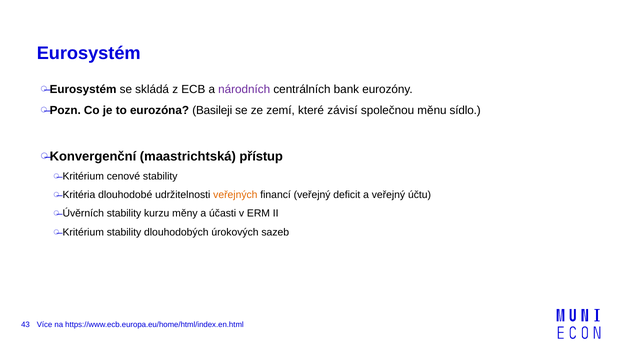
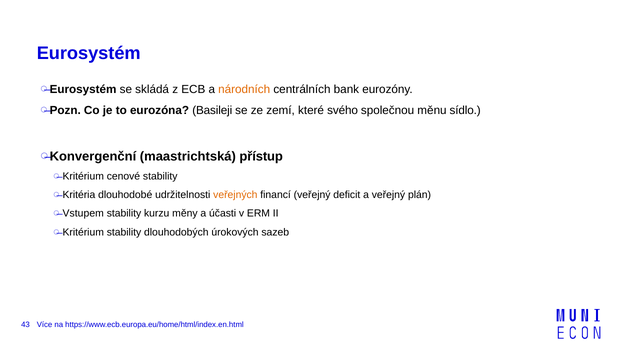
národních colour: purple -> orange (244, 89)
závisí: závisí -> svého (343, 110)
účtu: účtu -> plán (420, 195)
Úvěrních: Úvěrních -> Vstupem (83, 214)
